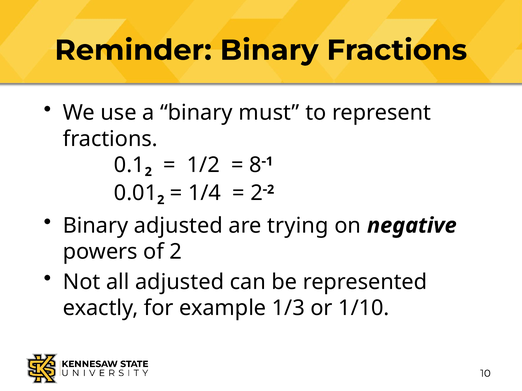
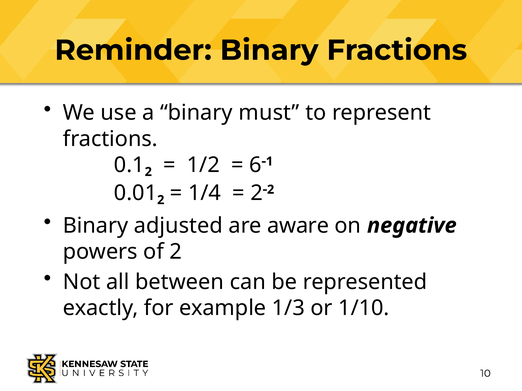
8: 8 -> 6 (255, 165)
trying: trying -> aware (298, 226)
all adjusted: adjusted -> between (180, 282)
